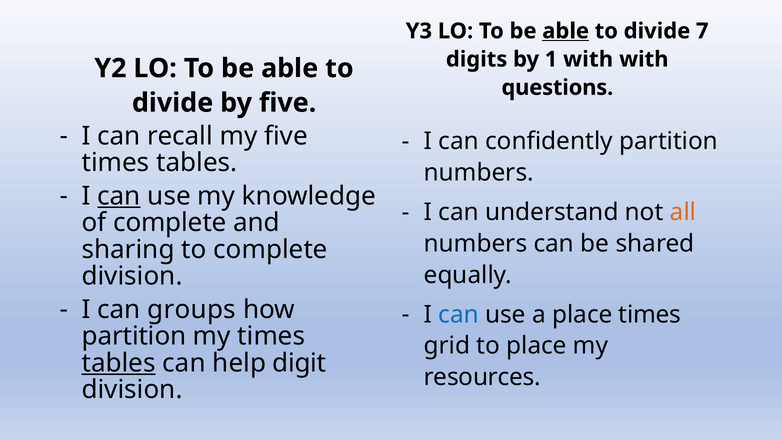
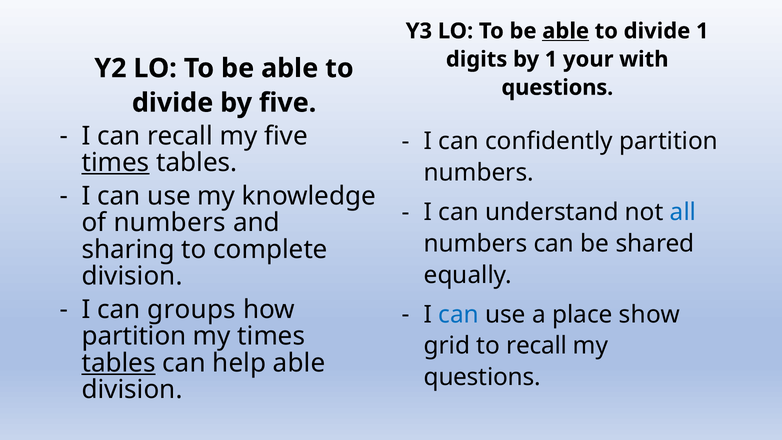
divide 7: 7 -> 1 (702, 31)
1 with: with -> your (588, 59)
times underline: none -> present (116, 163)
can underline: present -> none (119, 196)
all colour: orange -> blue (683, 212)
of complete: complete -> numbers (170, 223)
place times: times -> show (650, 314)
to place: place -> recall (537, 346)
help digit: digit -> able (299, 363)
resources: resources -> questions (482, 377)
